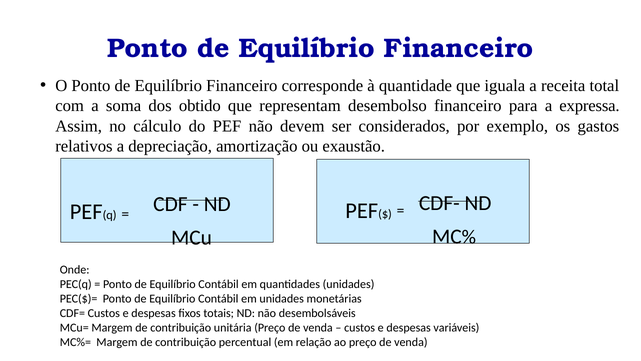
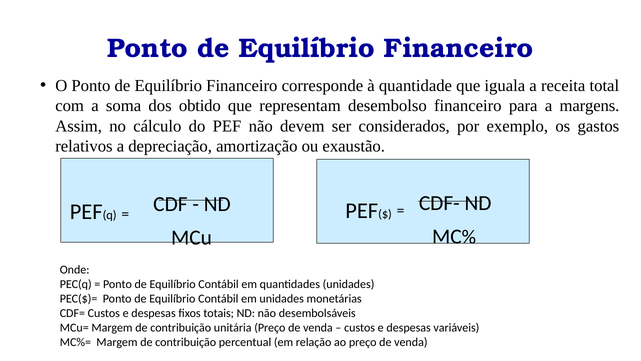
expressa: expressa -> margens (589, 106)
